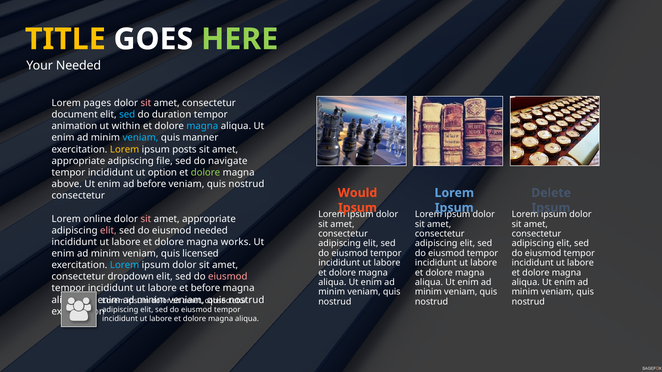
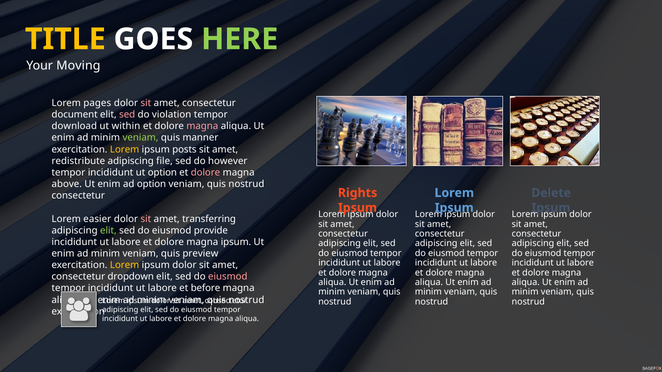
Your Needed: Needed -> Moving (78, 66)
sed colour: light blue -> pink (127, 115)
duration: duration -> violation (172, 115)
animation: animation -> download (74, 126)
magna colour: light blue -> pink (202, 126)
veniam colour: light blue -> light green (141, 138)
appropriate: appropriate -> redistribute (78, 161)
navigate: navigate -> however (228, 161)
dolore colour: light green -> pink (205, 173)
ad before: before -> option (151, 184)
Would: Would -> Rights (358, 193)
online: online -> easier (97, 219)
appropriate: appropriate -> transferring (209, 219)
elit colour: pink -> light green (108, 231)
eiusmod needed: needed -> provide (211, 231)
magna works: works -> ipsum (236, 242)
licensed: licensed -> preview (200, 254)
Lorem colour: light blue -> yellow (125, 265)
